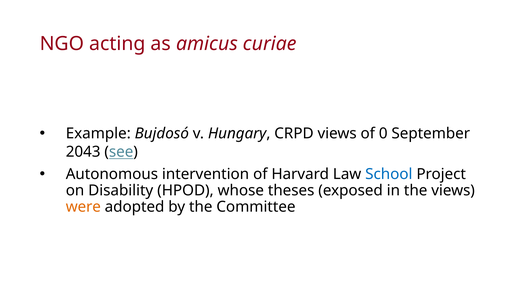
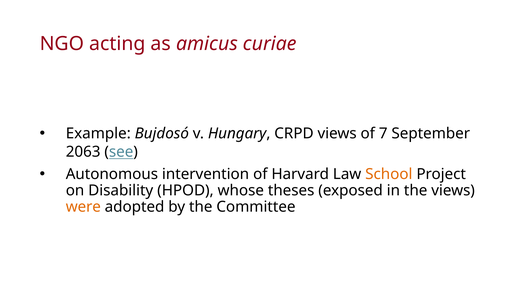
0: 0 -> 7 (383, 134)
2043: 2043 -> 2063 (83, 152)
School colour: blue -> orange (389, 174)
